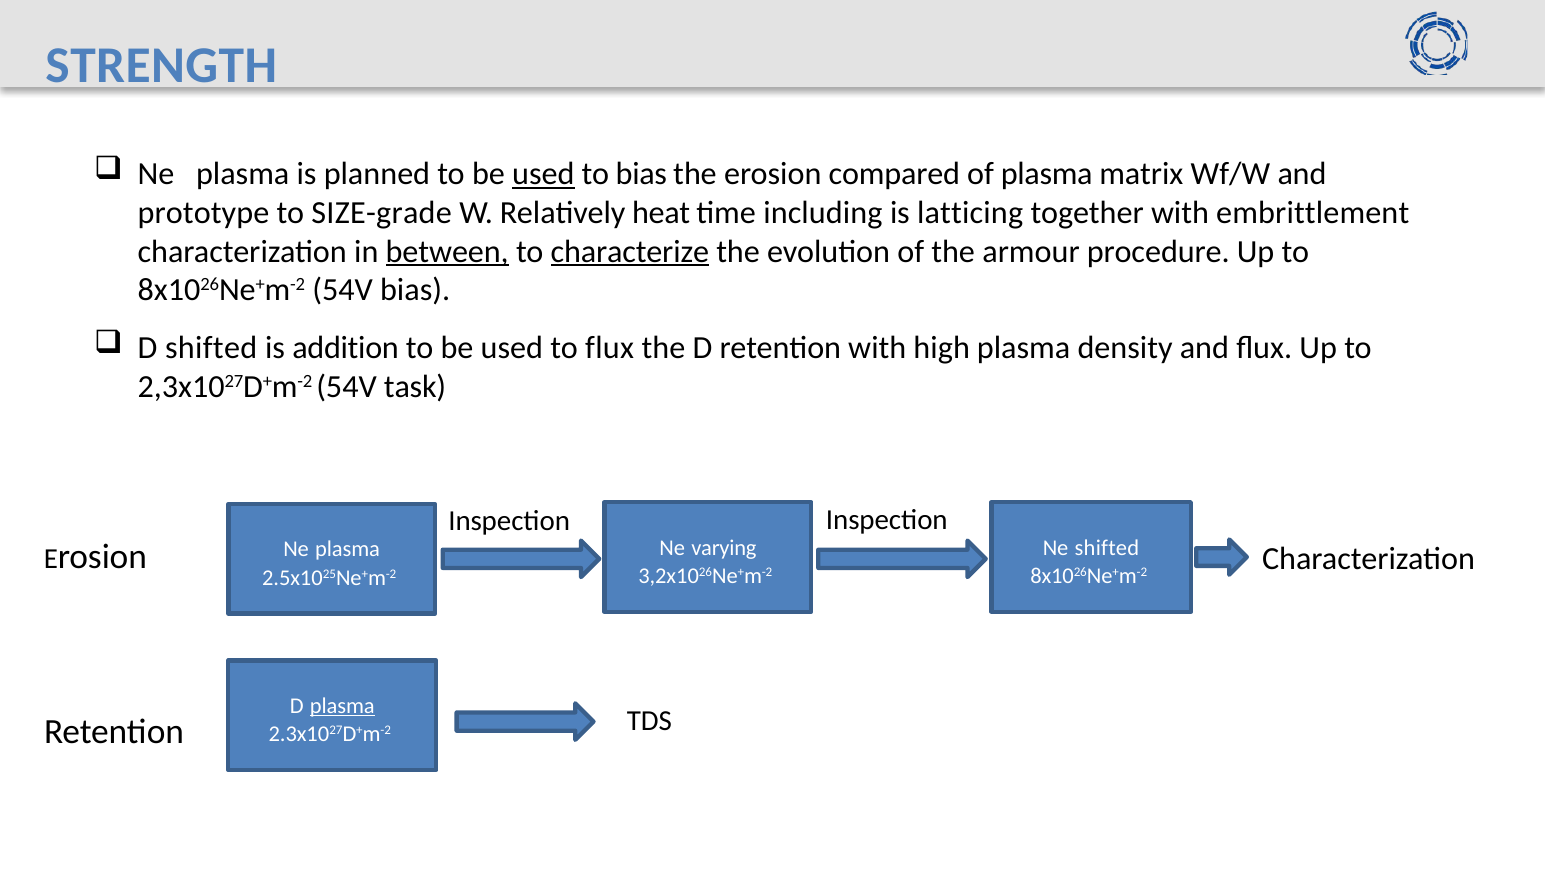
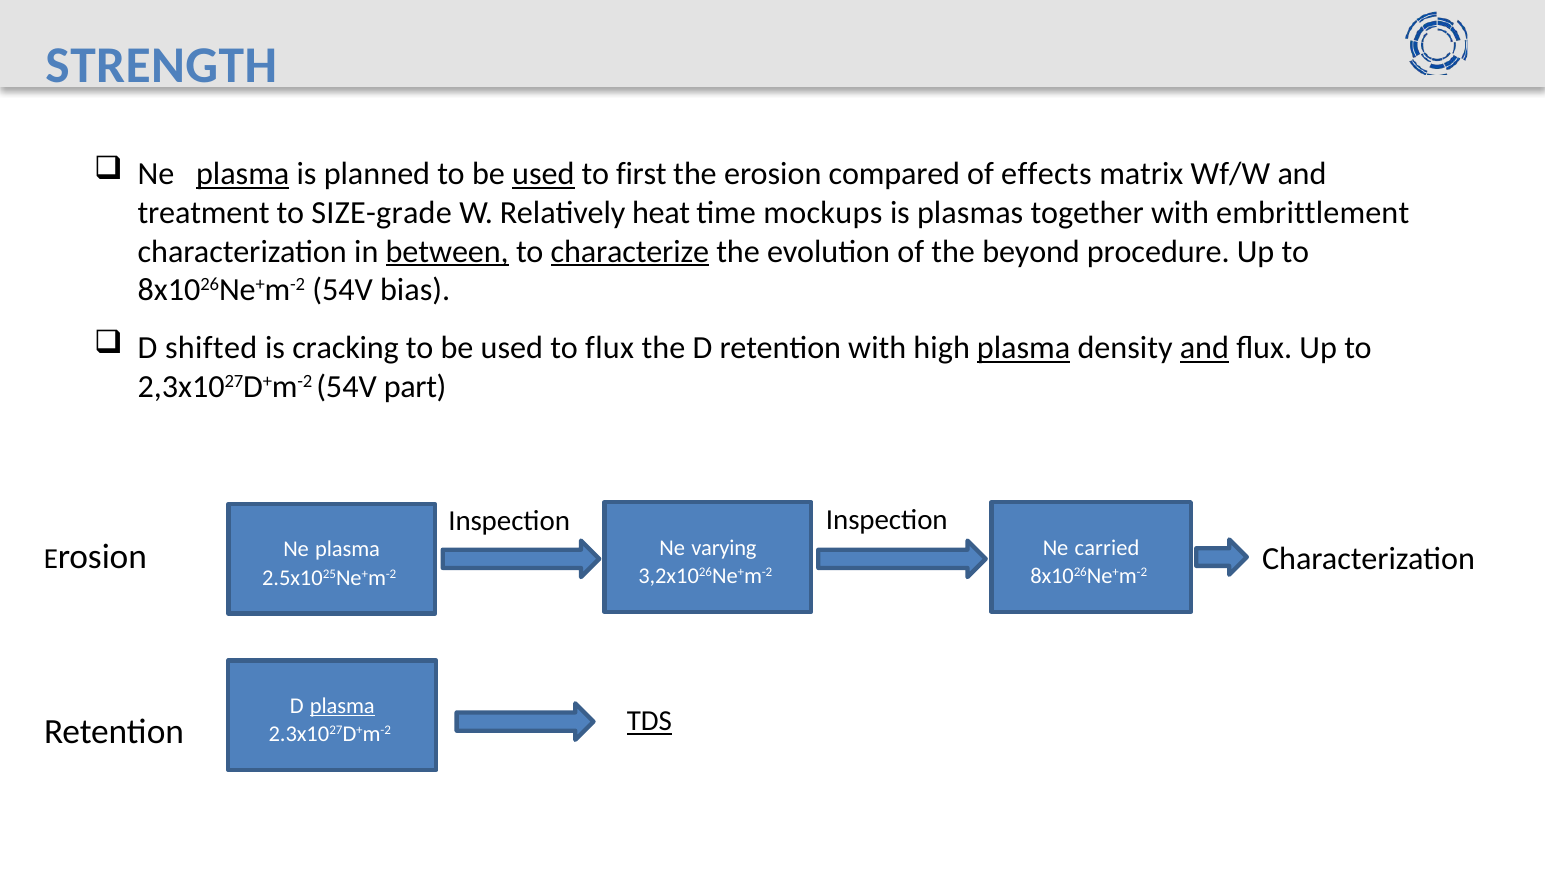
plasma underline: none -> present (243, 174)
to bias: bias -> first (641, 174)
of plasma: plasma -> effects (1046, 174)
prototype: prototype -> treatment (204, 213)
including: including -> mockups (823, 213)
latticing: latticing -> plasmas (970, 213)
armour: armour -> beyond (1031, 251)
addition: addition -> cracking (346, 348)
plasma underline: none -> present (1024, 348)
and underline: none -> present (1204, 348)
task: task -> part (415, 387)
Ne shifted: shifted -> carried (1107, 548)
TDS underline: none -> present (649, 721)
